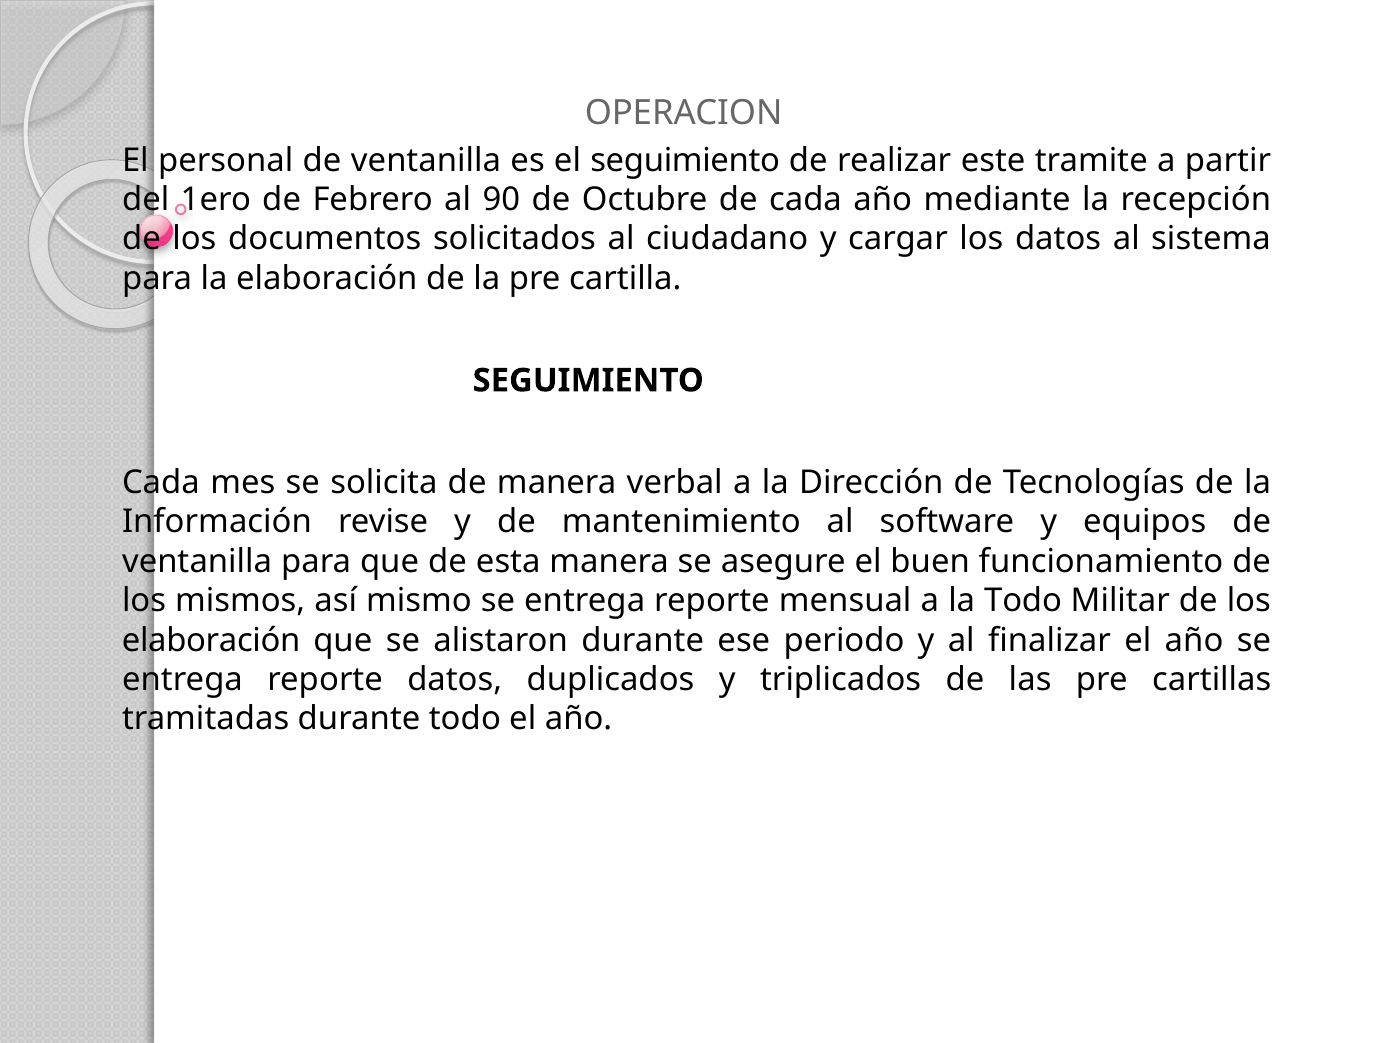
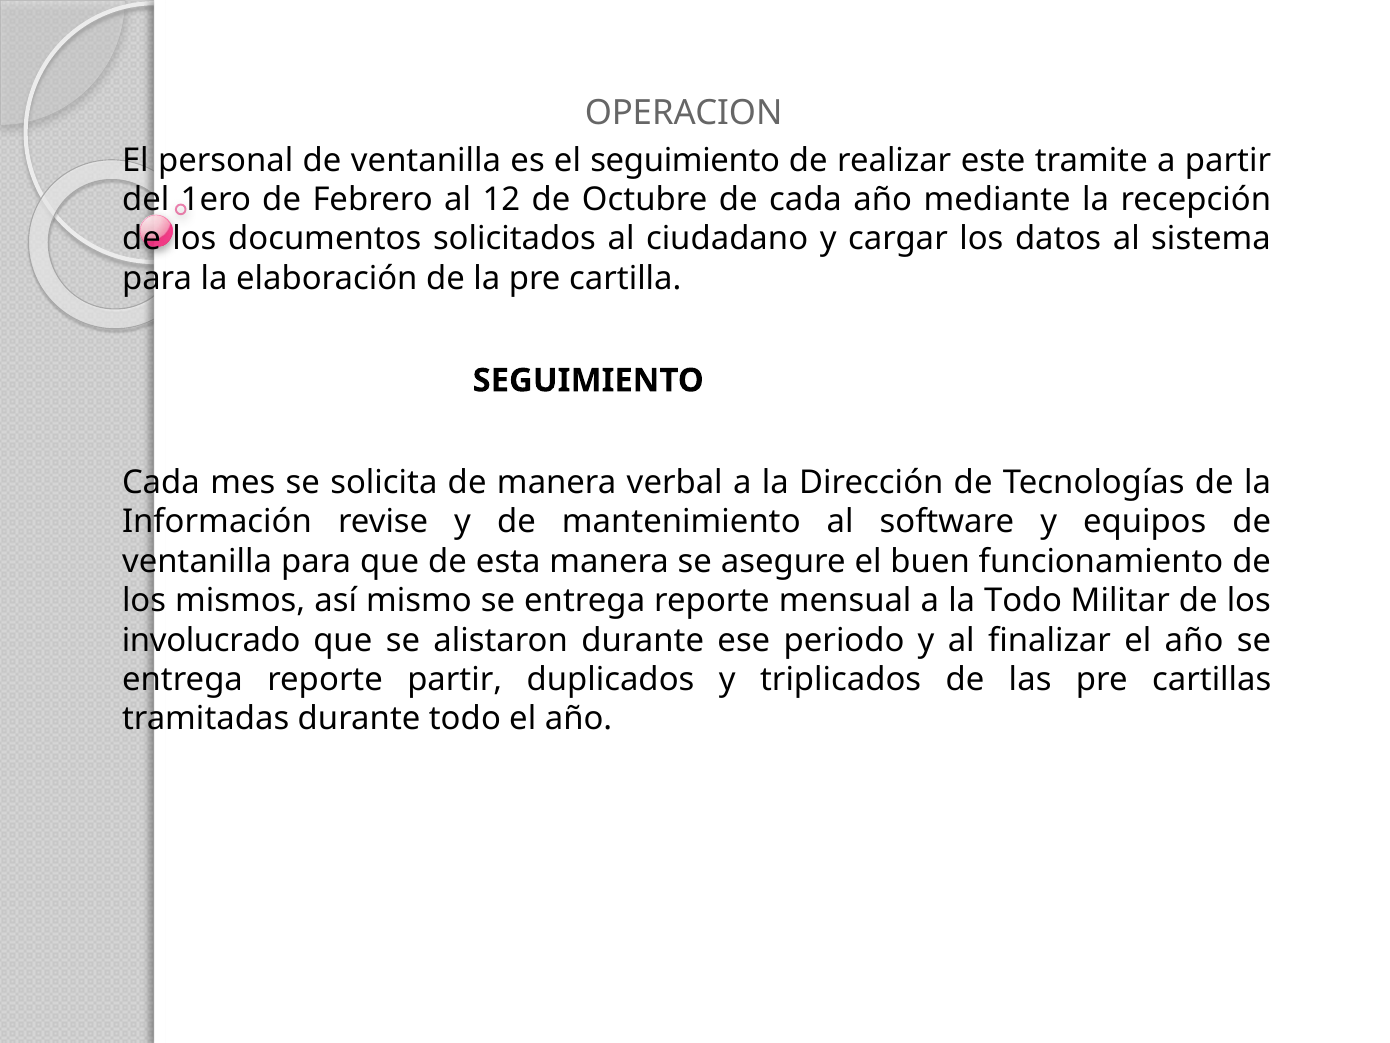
90: 90 -> 12 (501, 200)
elaboración: elaboración -> involucrado (211, 640)
reporte datos: datos -> partir (455, 679)
